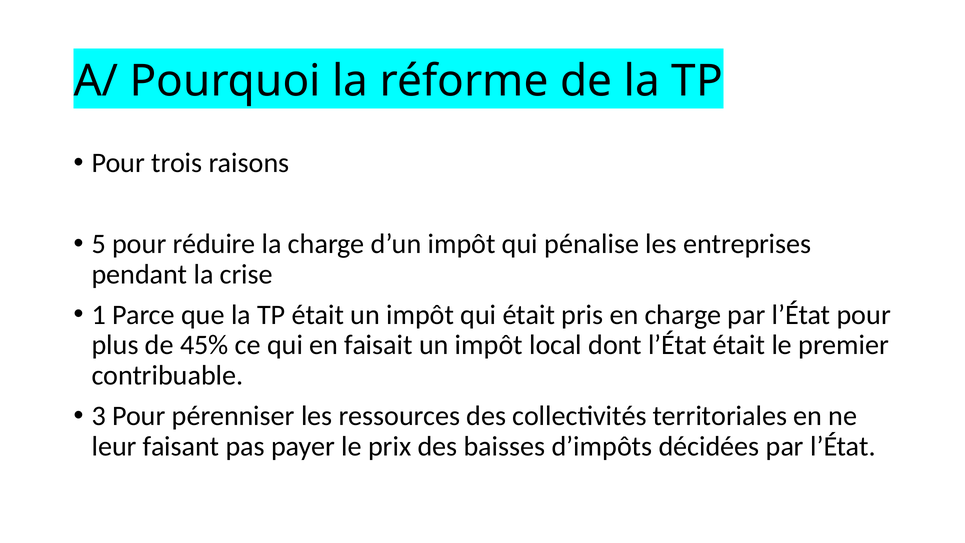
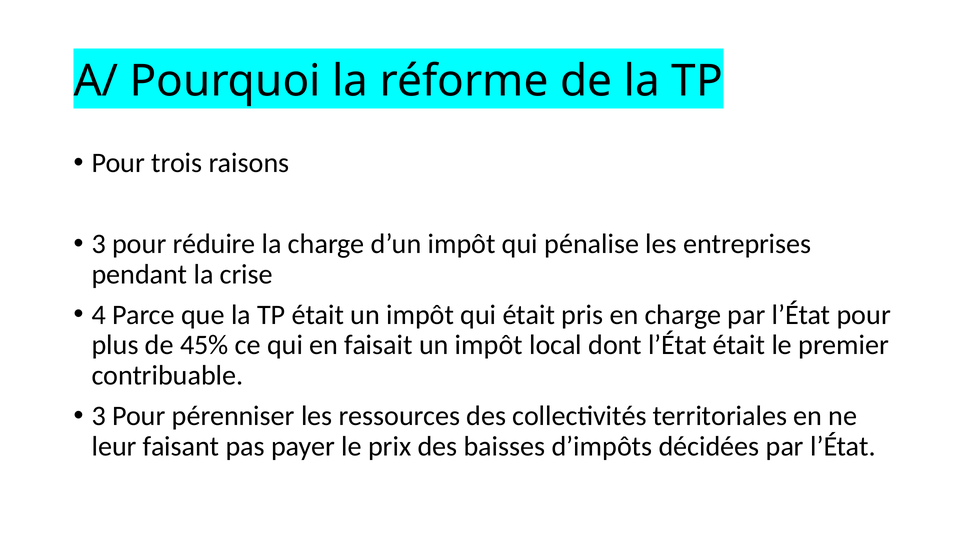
5: 5 -> 3 (99, 244)
1: 1 -> 4 (99, 315)
